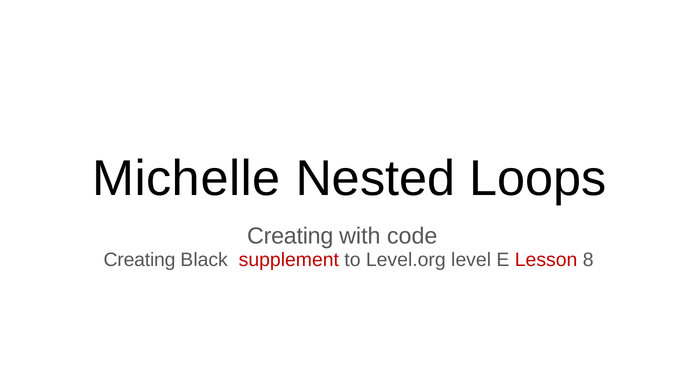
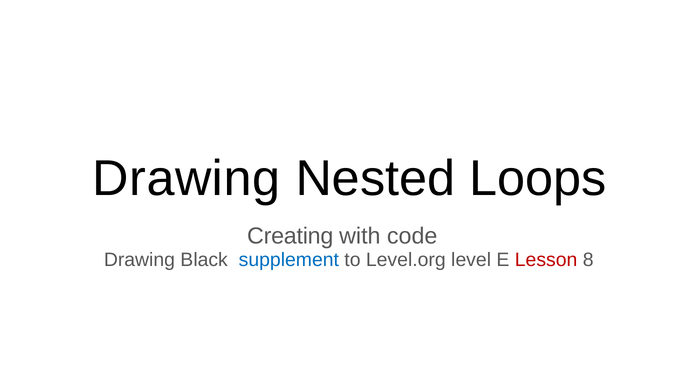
Michelle: Michelle -> Drawing (186, 179)
Creating: Creating -> Drawing (139, 260)
supplement colour: red -> blue (289, 260)
